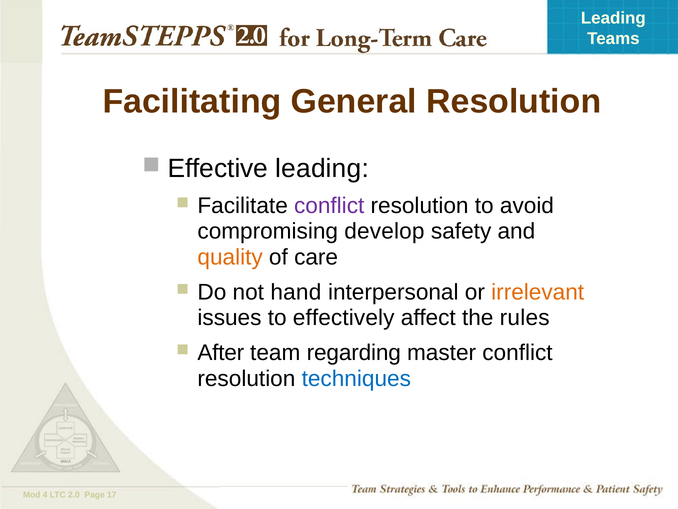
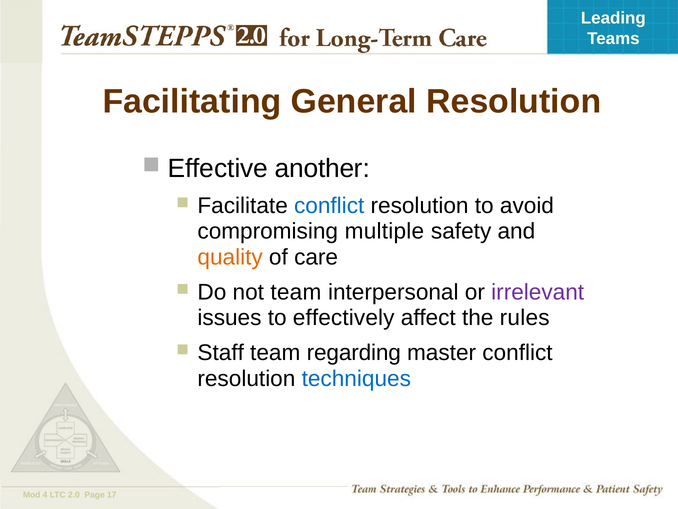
Effective leading: leading -> another (322, 169)
conflict colour: purple -> blue (329, 206)
develop: develop -> multiple (384, 231)
not hand: hand -> team (296, 292)
irrelevant colour: orange -> purple (538, 292)
After: After -> Staff (221, 352)
